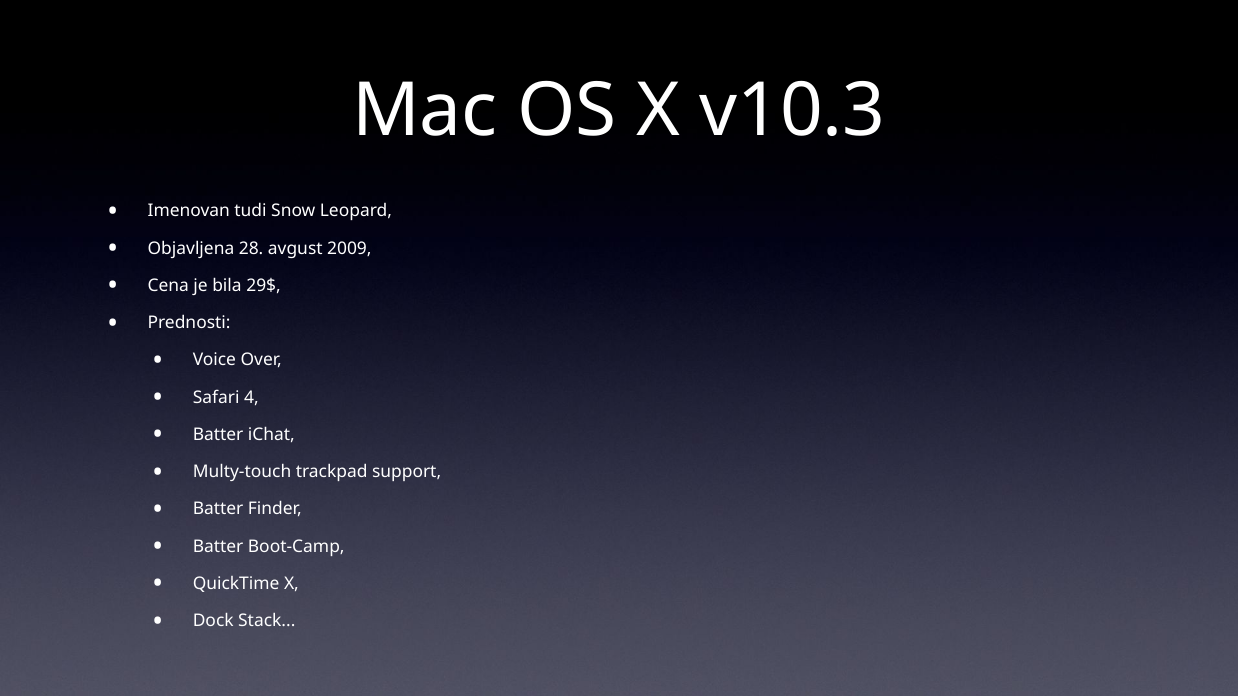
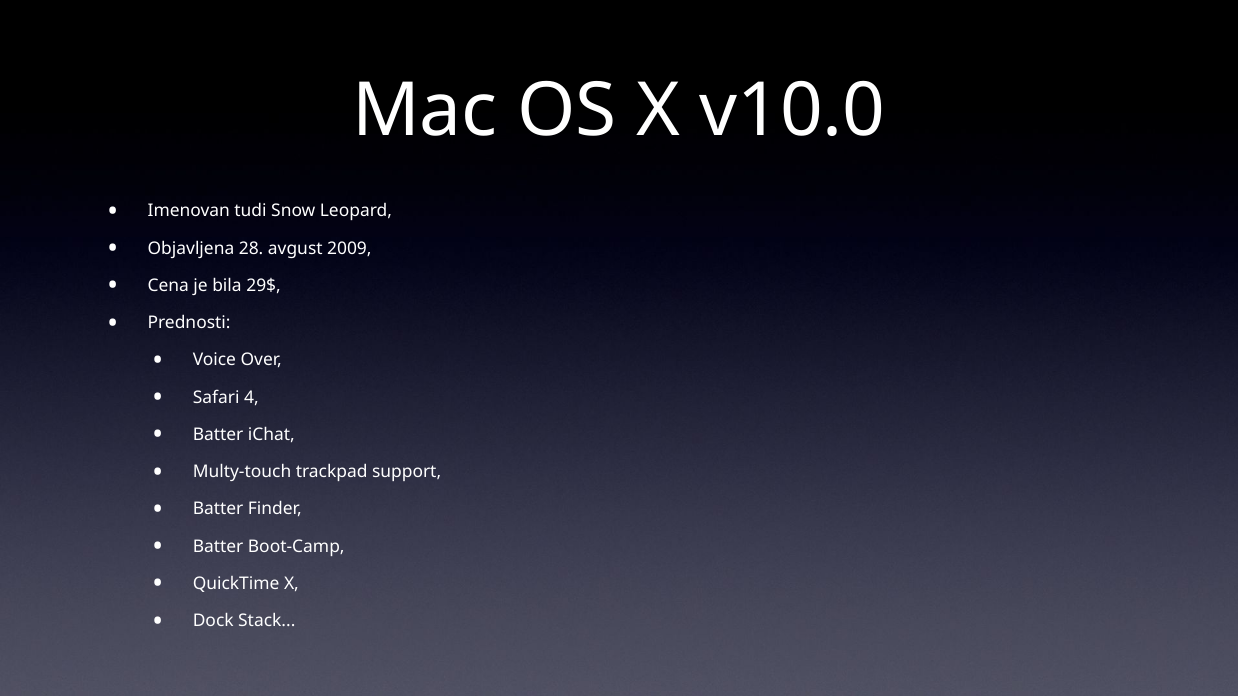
v10.3: v10.3 -> v10.0 (793, 111)
